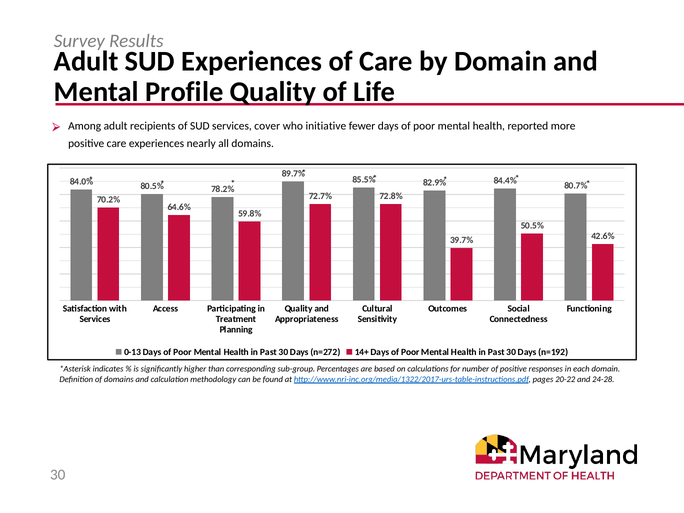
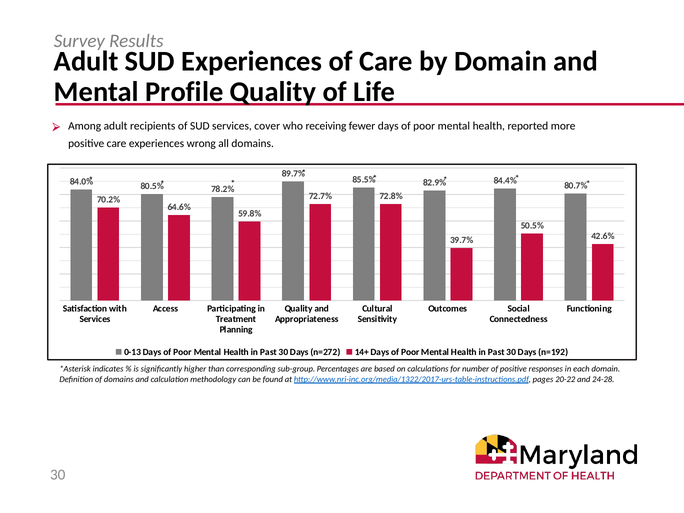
initiative: initiative -> receiving (326, 126)
nearly: nearly -> wrong (201, 143)
